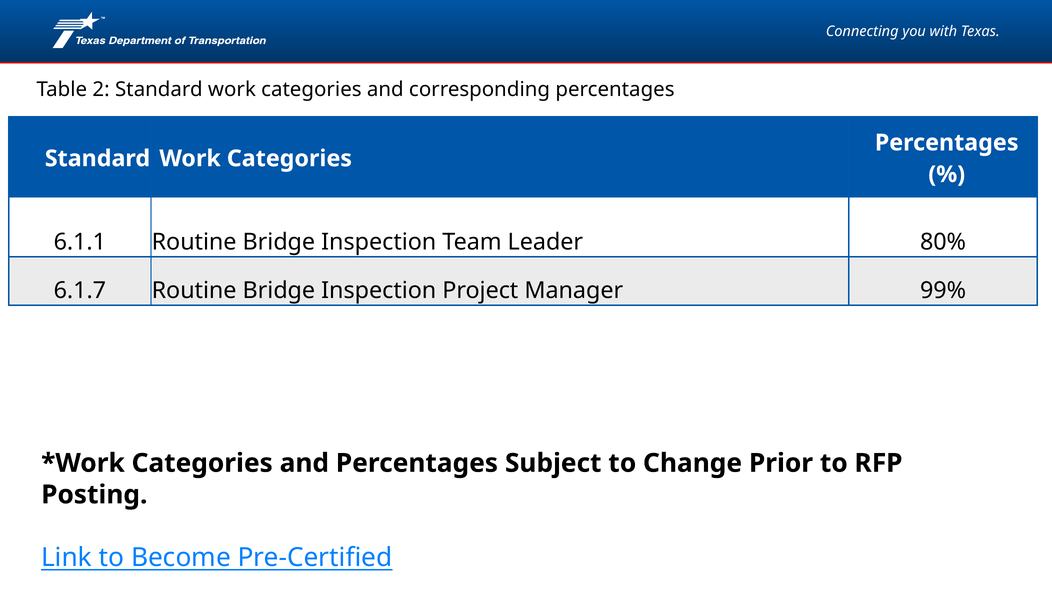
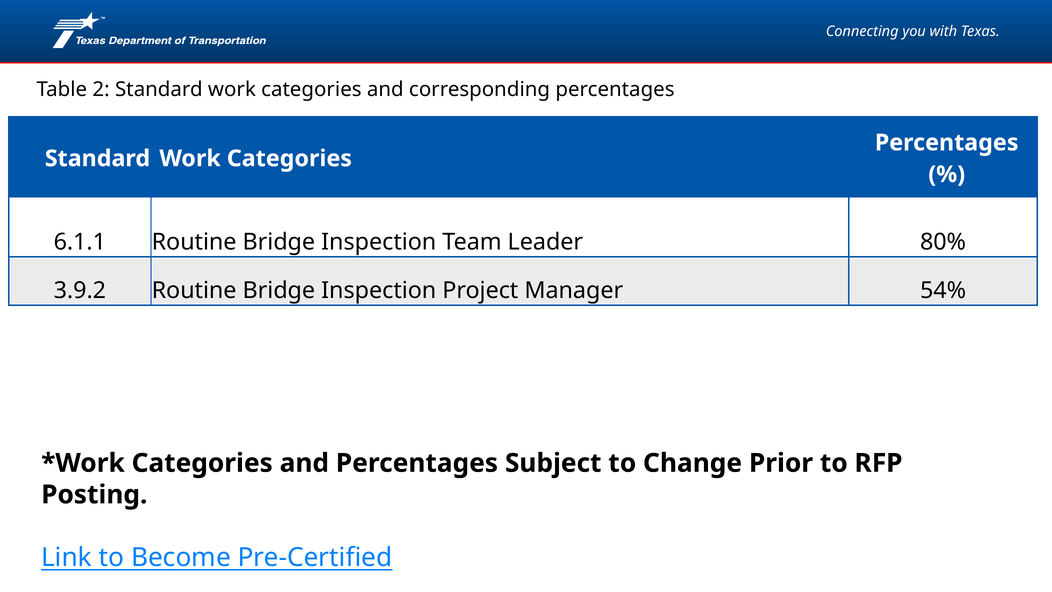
6.1.7: 6.1.7 -> 3.9.2 (80, 291)
99%: 99% -> 54% (943, 291)
